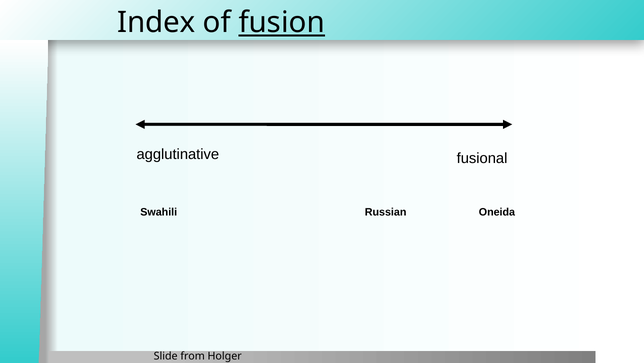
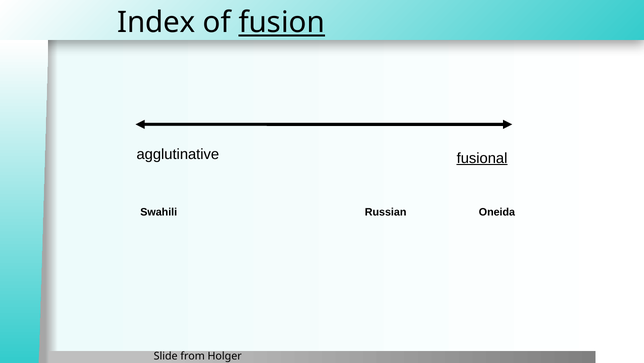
fusional underline: none -> present (482, 158)
